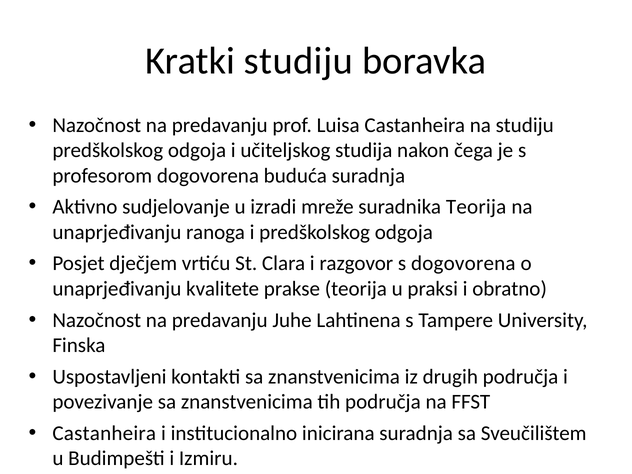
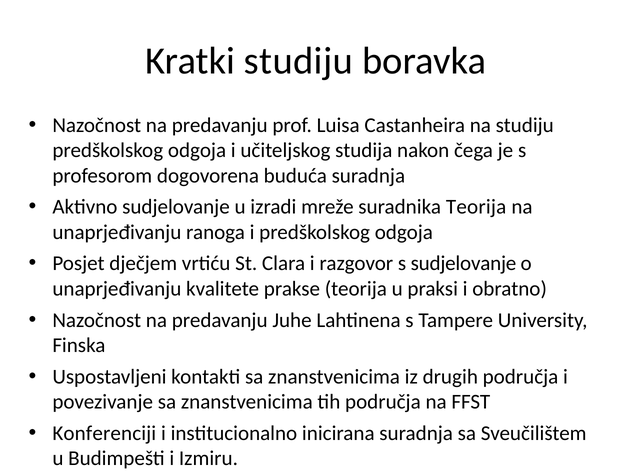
s dogovorena: dogovorena -> sudjelovanje (464, 264)
Castanheira: Castanheira -> Konferenciji (104, 433)
